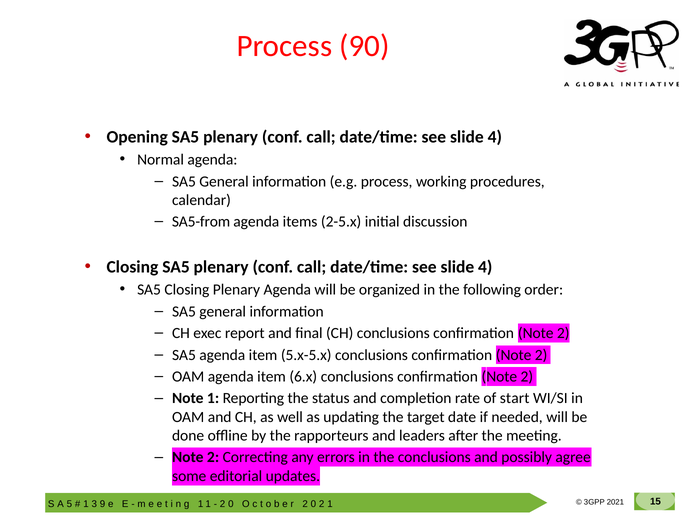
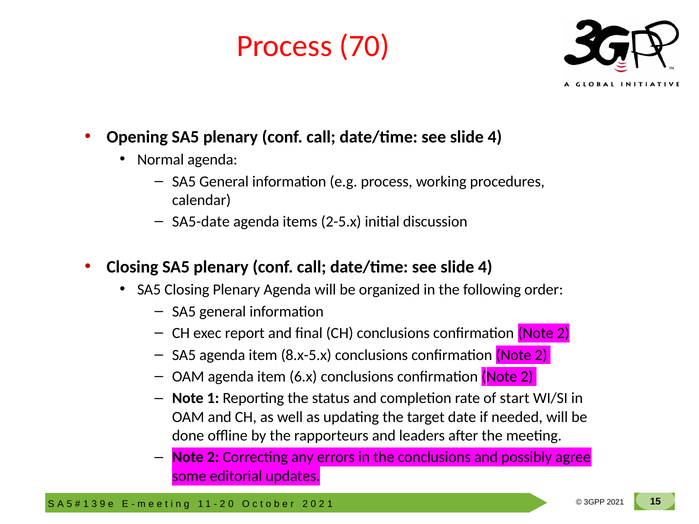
90: 90 -> 70 (364, 46)
SA5-from: SA5-from -> SA5-date (201, 222)
5.x-5.x: 5.x-5.x -> 8.x-5.x (306, 355)
